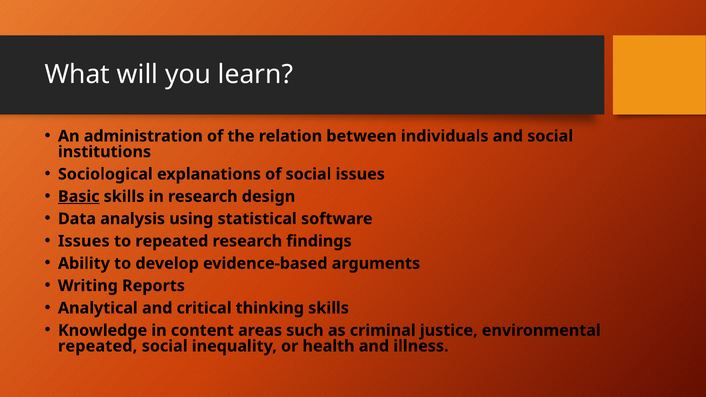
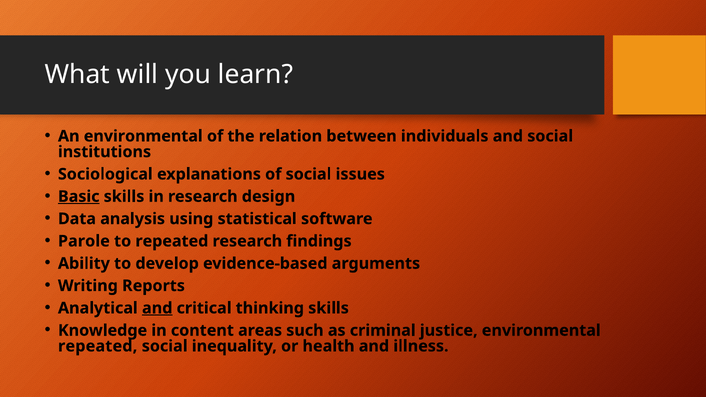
An administration: administration -> environmental (143, 136)
Issues: Issues -> Parole (84, 241)
and underline: none -> present (157, 308)
